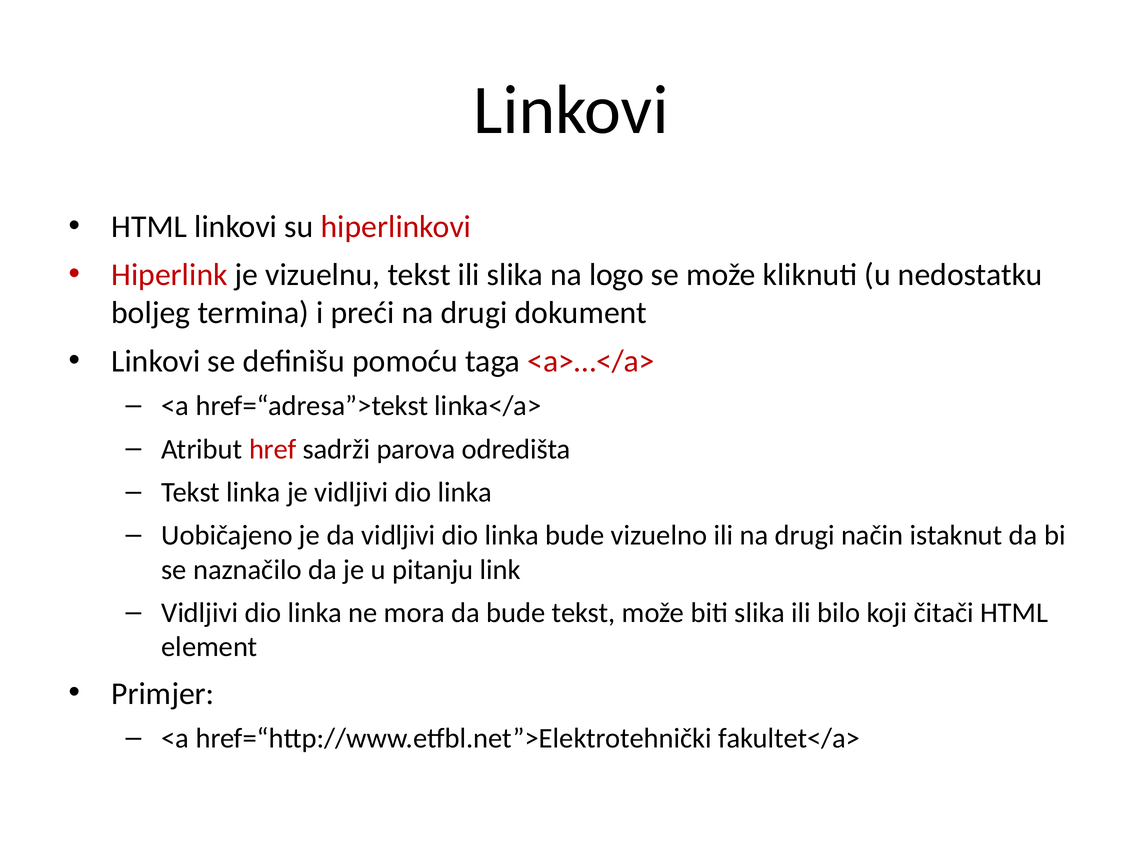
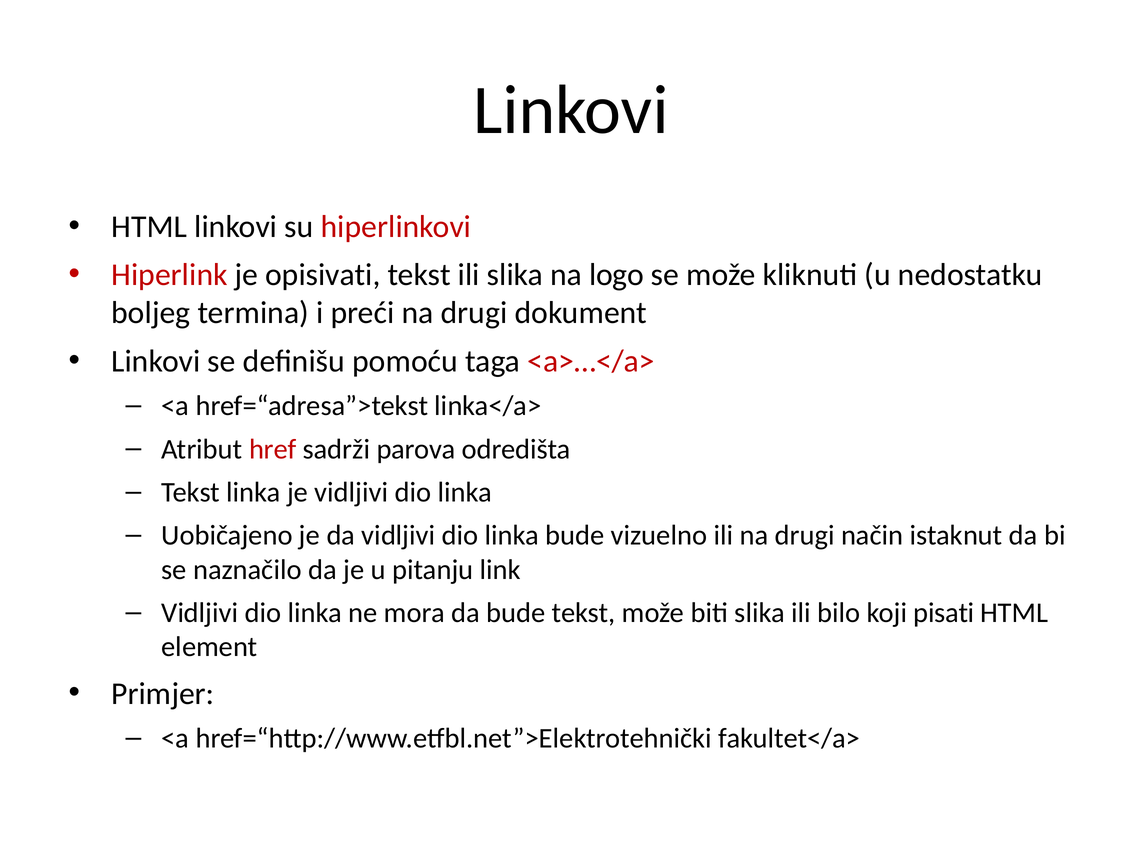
vizuelnu: vizuelnu -> opisivati (323, 275)
čitači: čitači -> pisati (944, 613)
